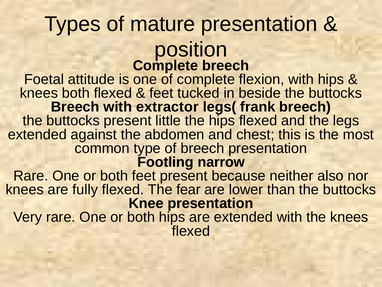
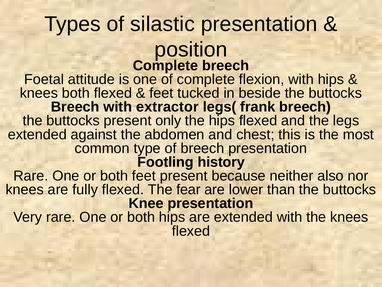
mature: mature -> silastic (163, 24)
little: little -> only (168, 121)
narrow: narrow -> history (221, 162)
